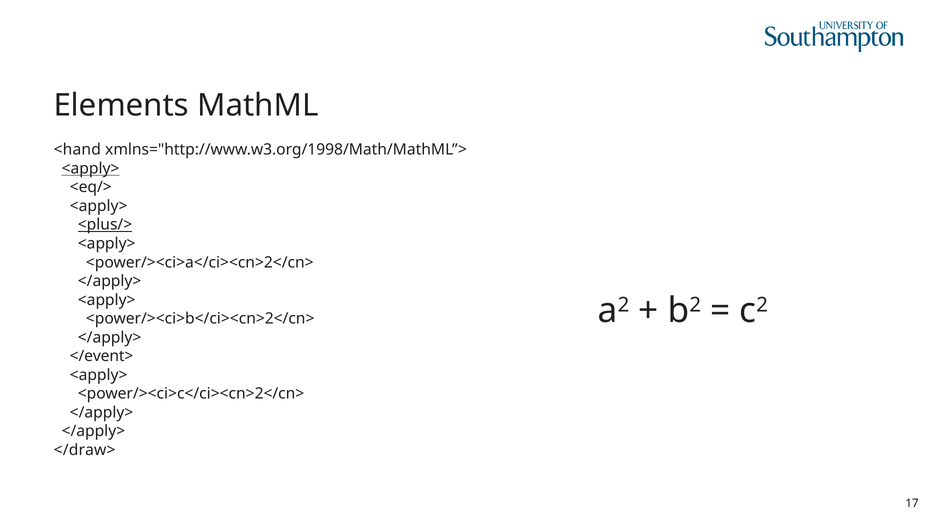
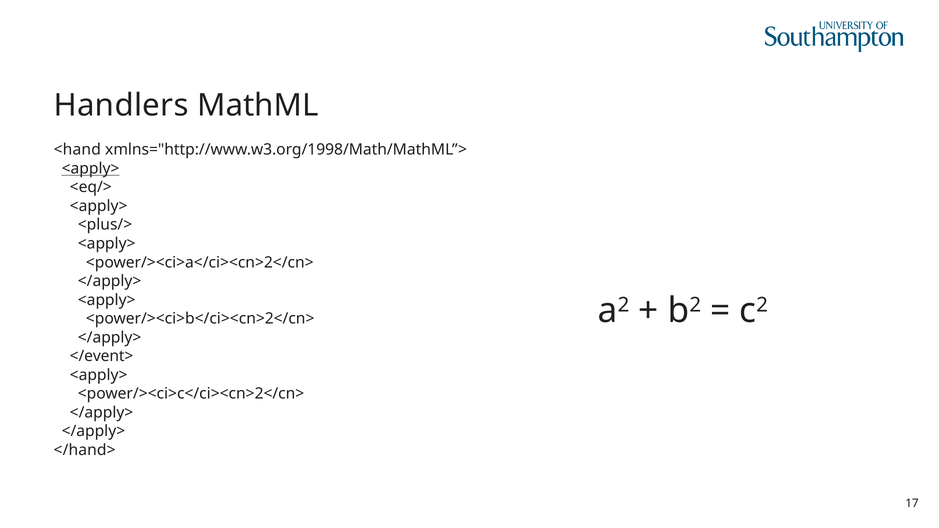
Elements: Elements -> Handlers (121, 106)
<plus/> underline: present -> none (105, 225)
</draw>: </draw> -> </hand> (85, 450)
